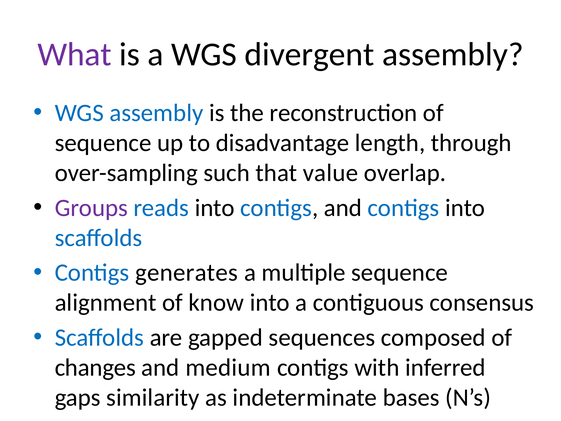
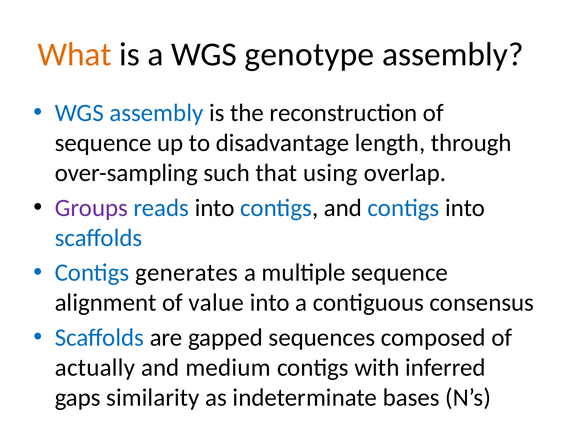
What colour: purple -> orange (75, 54)
divergent: divergent -> genotype (309, 54)
value: value -> using (330, 173)
know: know -> value (216, 303)
changes: changes -> actually (95, 367)
